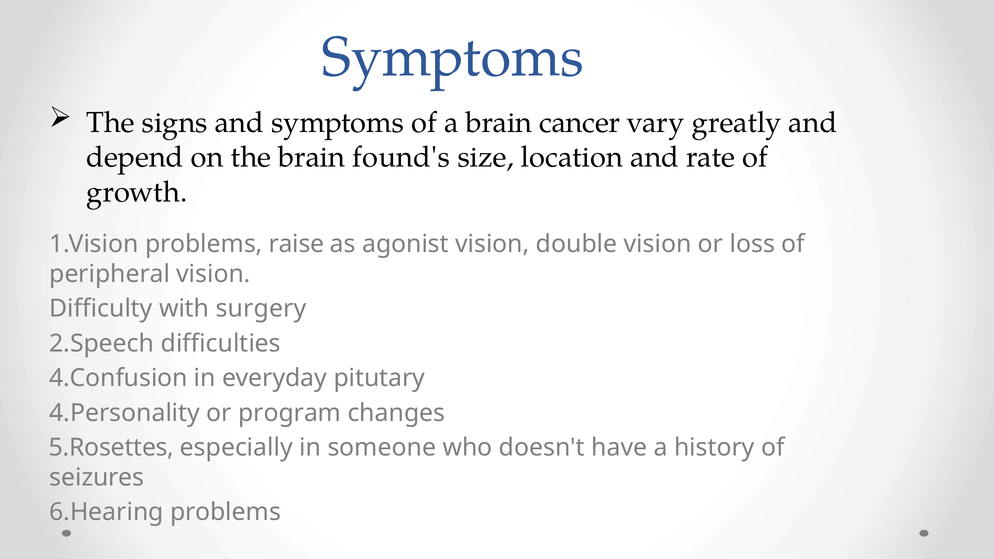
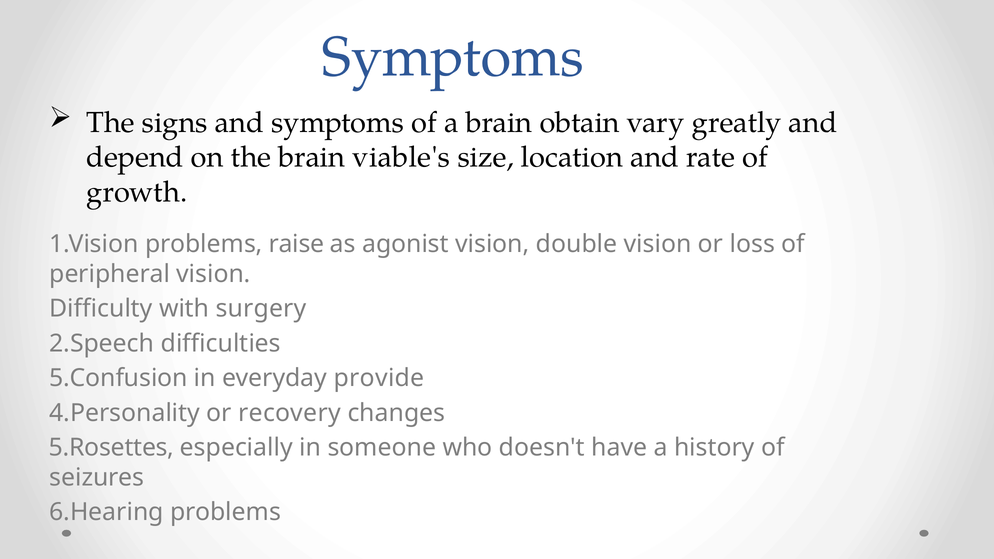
cancer: cancer -> obtain (580, 123)
found's: found's -> viable's (401, 157)
4.Confusion: 4.Confusion -> 5.Confusion (118, 378)
pitutary: pitutary -> provide (379, 378)
program: program -> recovery (290, 413)
